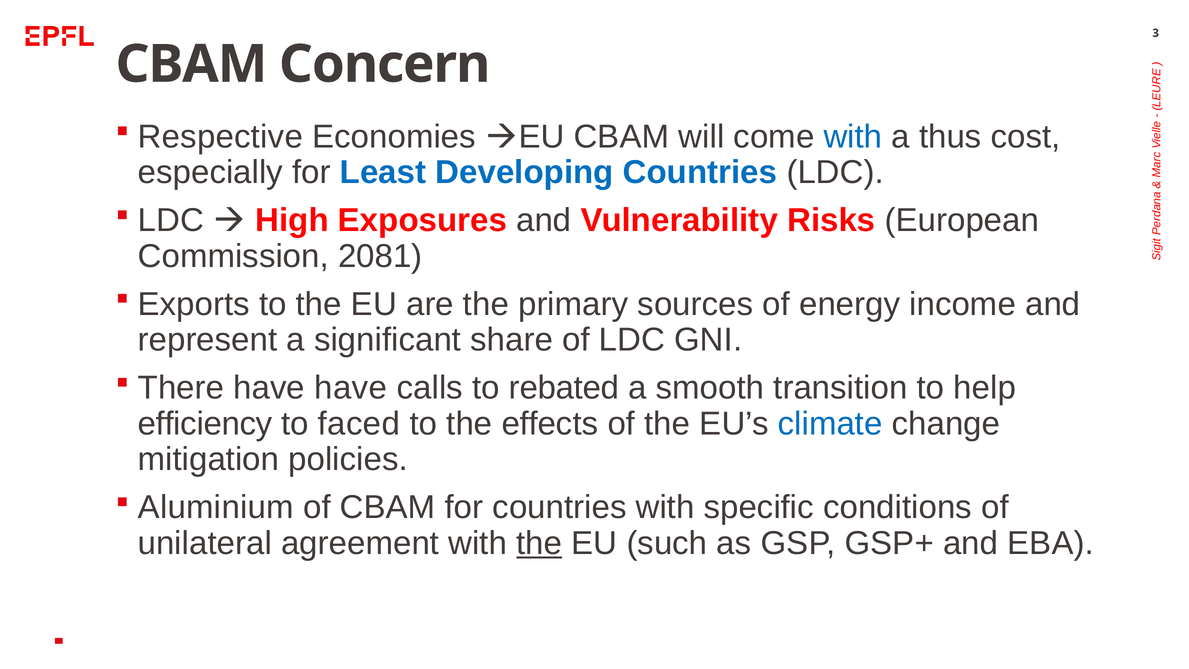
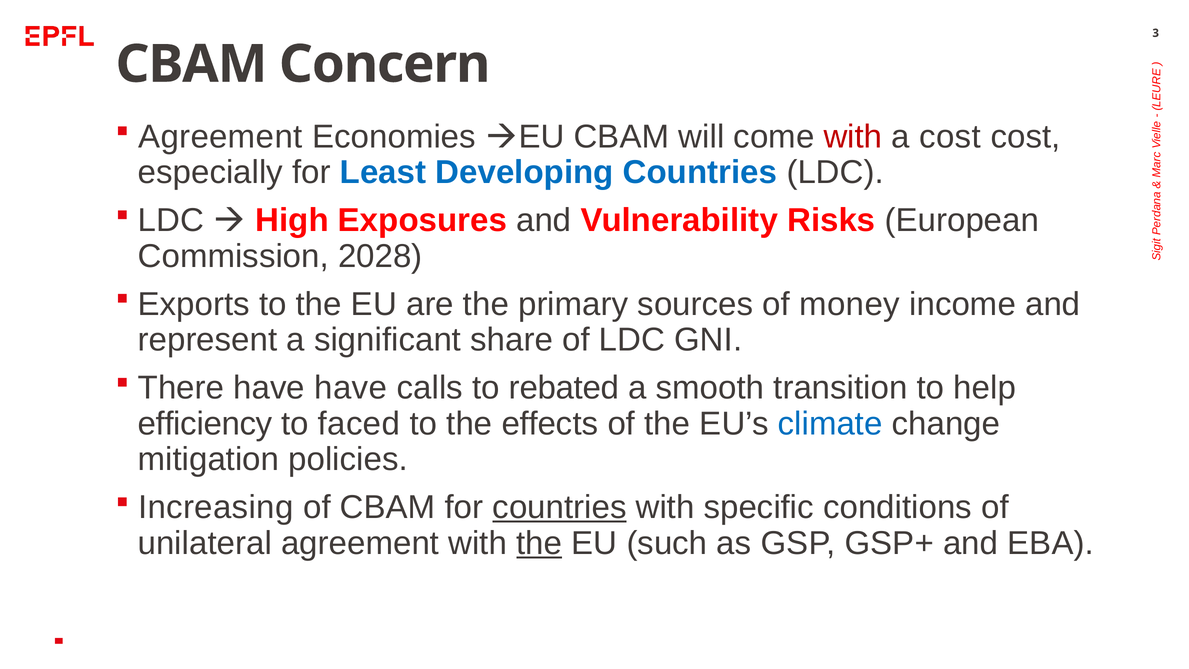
Respective: Respective -> Agreement (220, 137)
with colour: blue -> red (853, 137)
a thus: thus -> cost (950, 137)
2081: 2081 -> 2028 (380, 256)
energy: energy -> money (850, 304)
Aluminium: Aluminium -> Increasing (216, 507)
countries underline: none -> present (560, 507)
